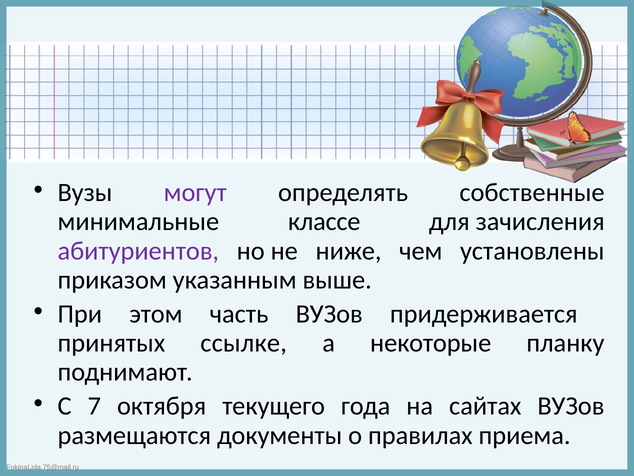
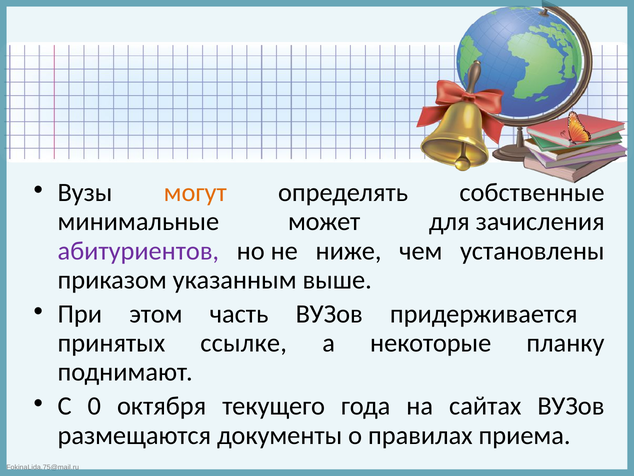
могут colour: purple -> orange (195, 192)
классе: классе -> может (324, 221)
7: 7 -> 0 (94, 406)
